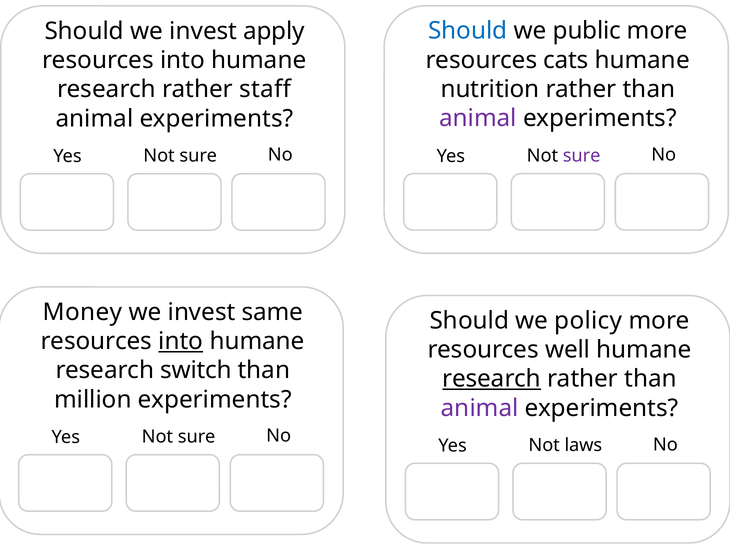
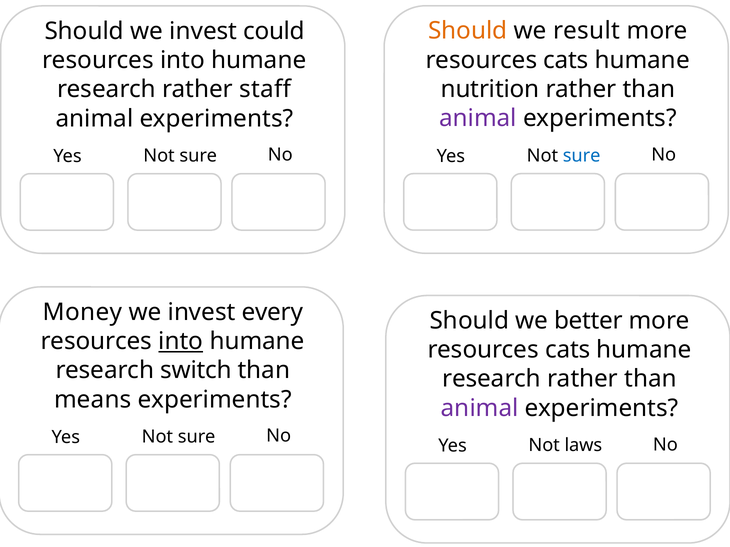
Should colour: blue -> orange (468, 31)
public: public -> result (587, 31)
apply: apply -> could (274, 31)
sure colour: purple -> blue (582, 156)
same: same -> every (272, 312)
policy: policy -> better (588, 321)
well: well -> cats (568, 350)
research underline: present -> none (492, 379)
million: million -> means (93, 400)
